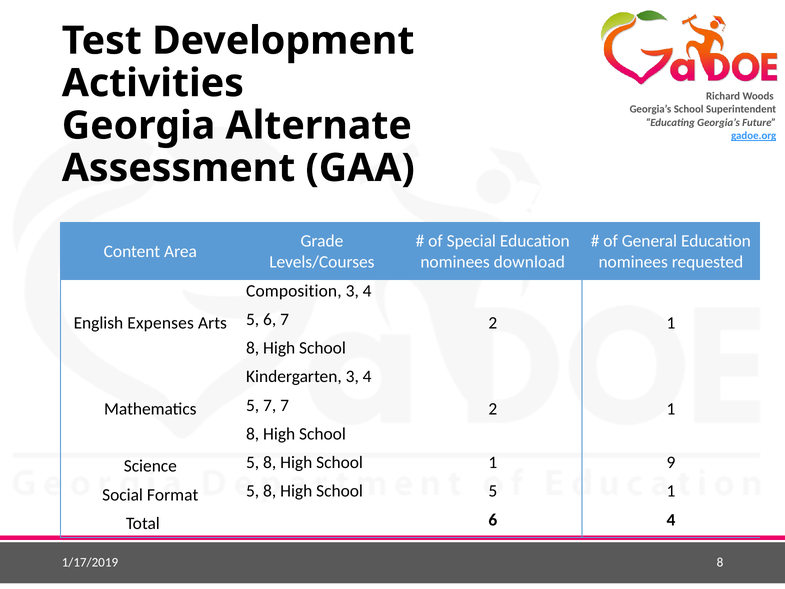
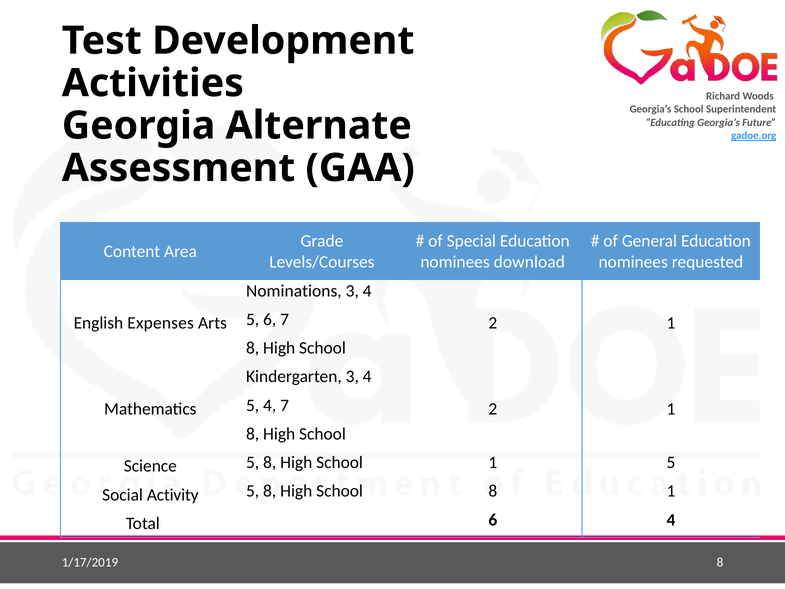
Composition: Composition -> Nominations (294, 291)
5 7: 7 -> 4 (270, 405)
School 1 9: 9 -> 5 (671, 462)
Format: Format -> Activity (173, 495)
School 5: 5 -> 8 (493, 491)
